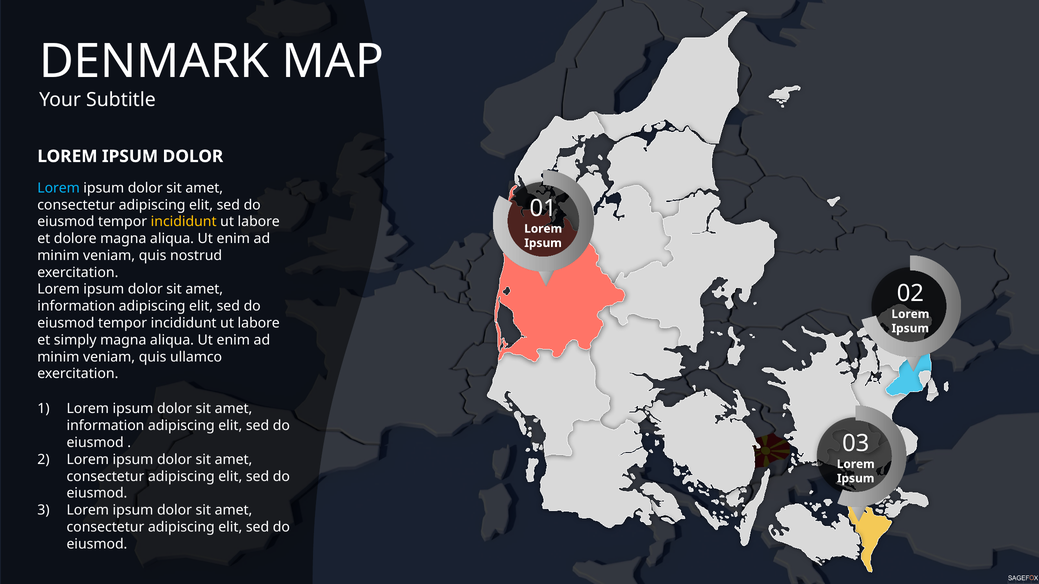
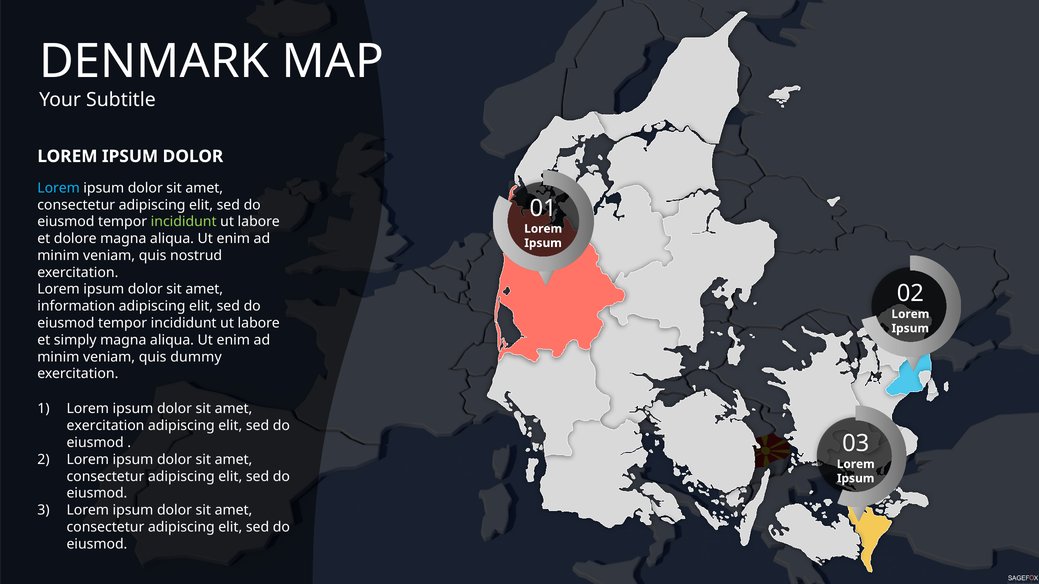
incididunt colour: yellow -> light green (184, 222)
ullamco: ullamco -> dummy (196, 357)
information: information -> exercitation (106, 426)
